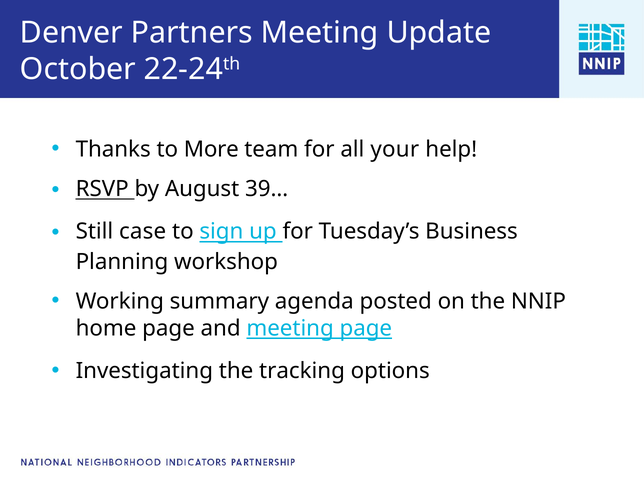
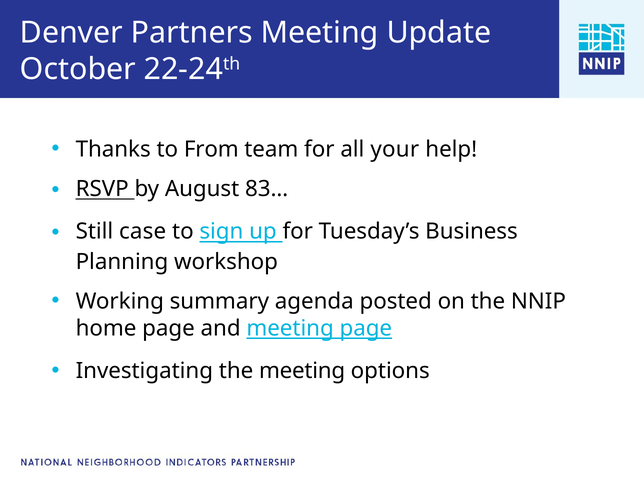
More: More -> From (211, 149)
39…: 39… -> 83… (267, 189)
the tracking: tracking -> meeting (302, 371)
